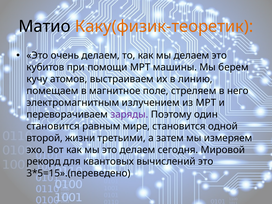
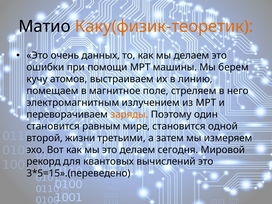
очень делаем: делаем -> данных (101, 56)
кубитов: кубитов -> ошибки (45, 67)
заряды colour: purple -> orange (129, 114)
